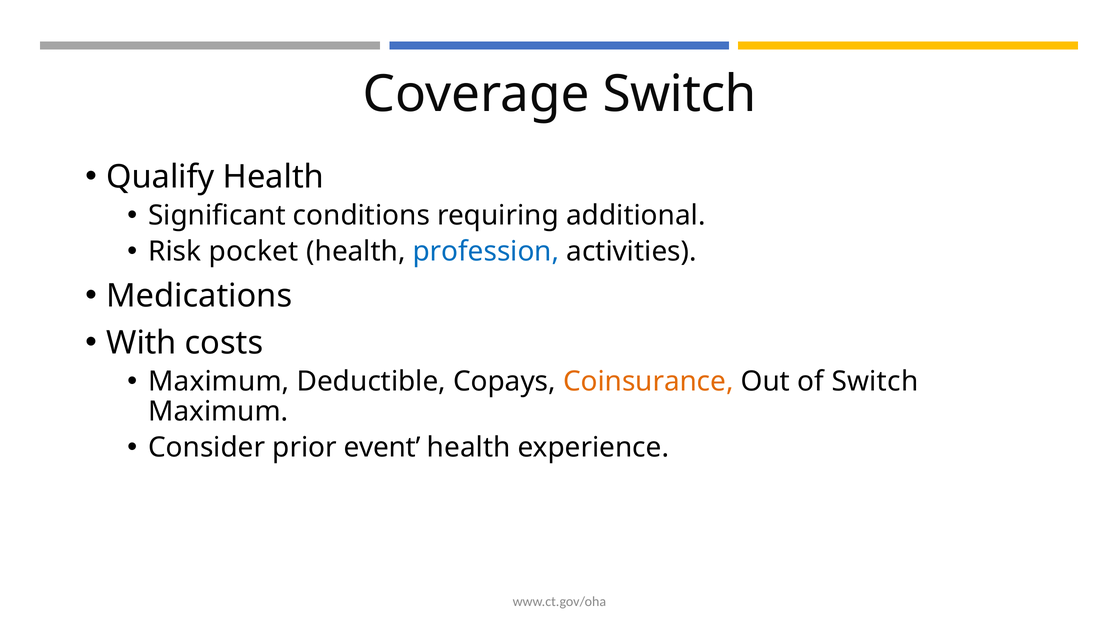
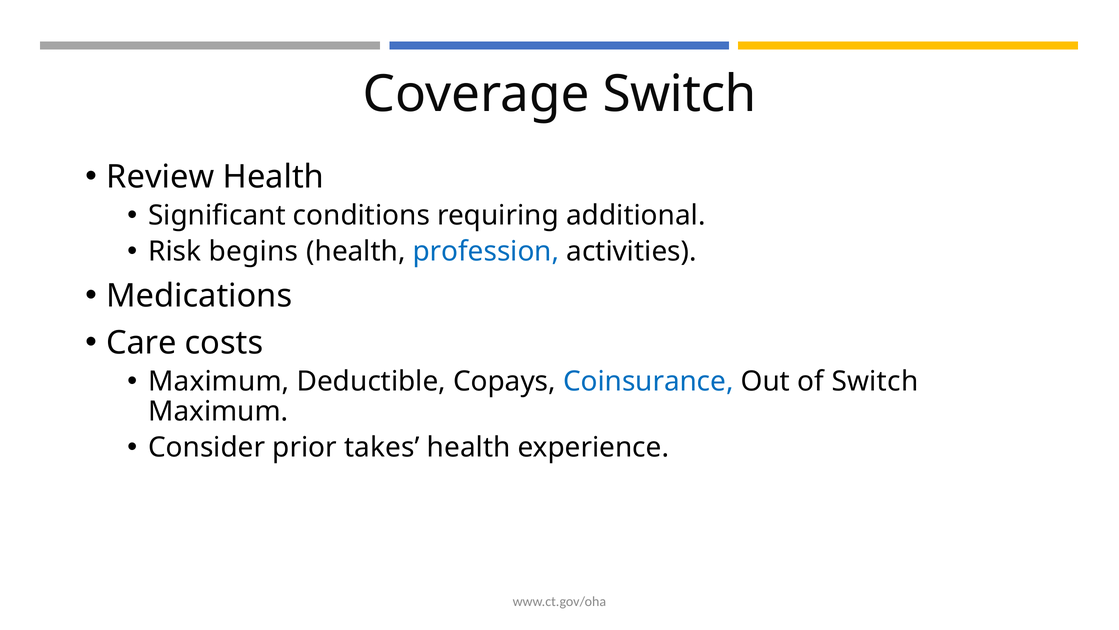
Qualify: Qualify -> Review (160, 177)
pocket: pocket -> begins (254, 251)
With: With -> Care (141, 342)
Coinsurance colour: orange -> blue (648, 381)
event: event -> takes (382, 447)
